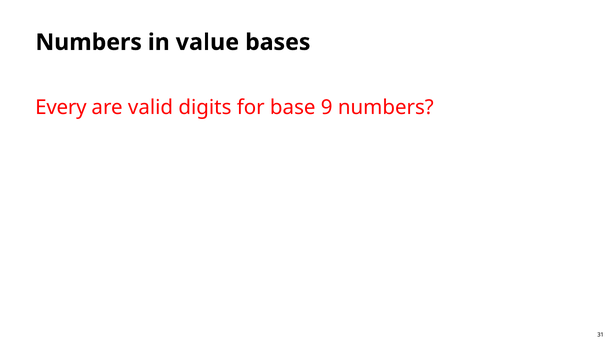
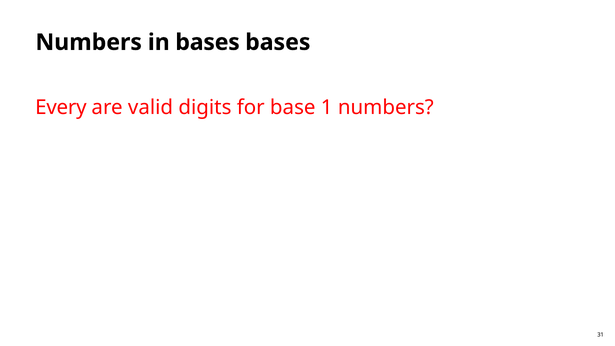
in value: value -> bases (208, 42)
9: 9 -> 1 (327, 108)
